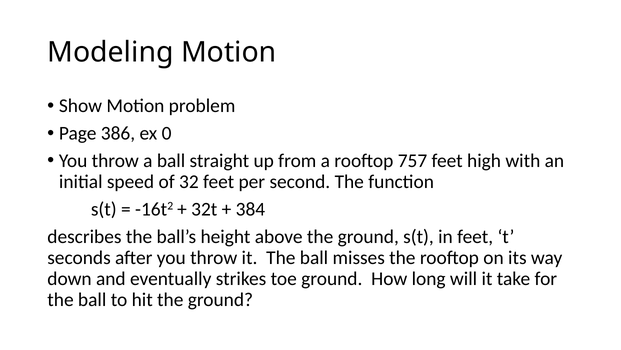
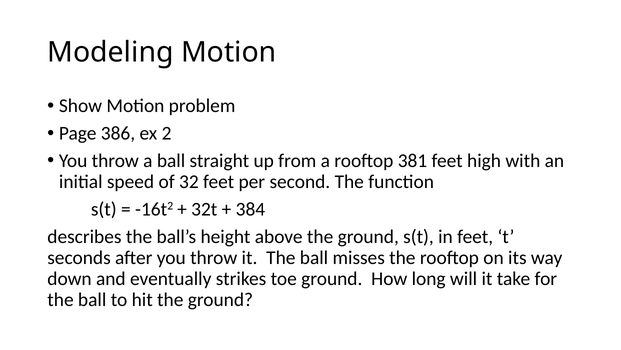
0: 0 -> 2 (167, 133)
757: 757 -> 381 (412, 161)
